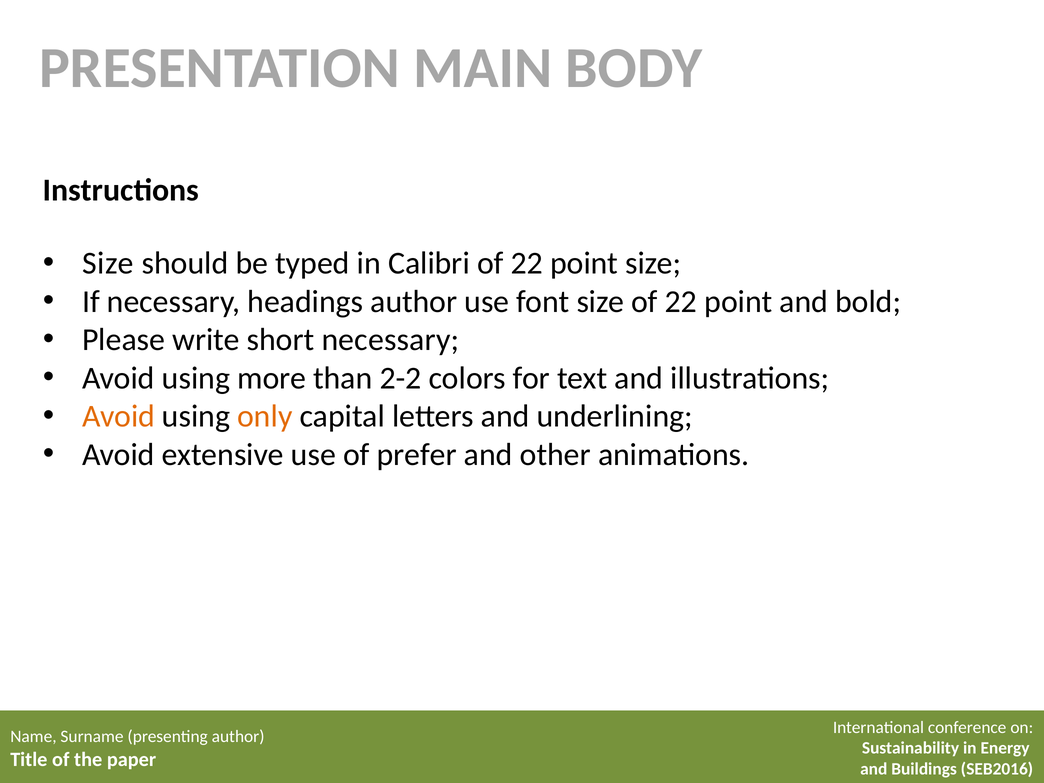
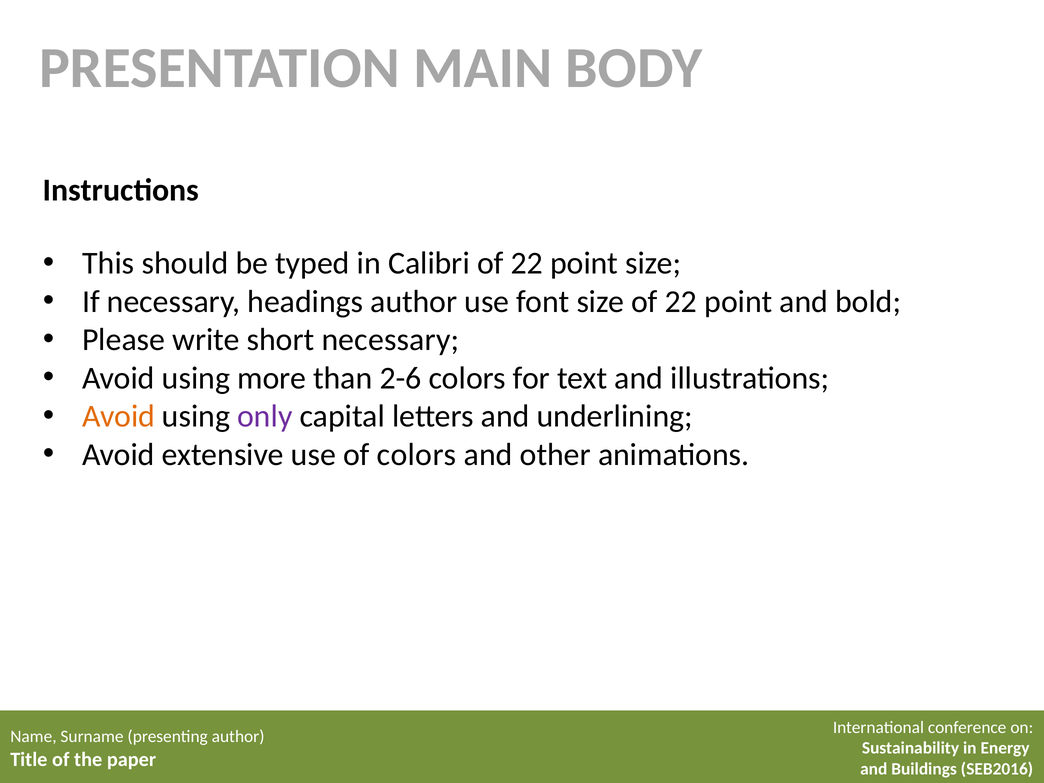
Size: Size -> This (108, 263)
2-2: 2-2 -> 2-6 (401, 378)
only colour: orange -> purple (265, 416)
of prefer: prefer -> colors (417, 455)
